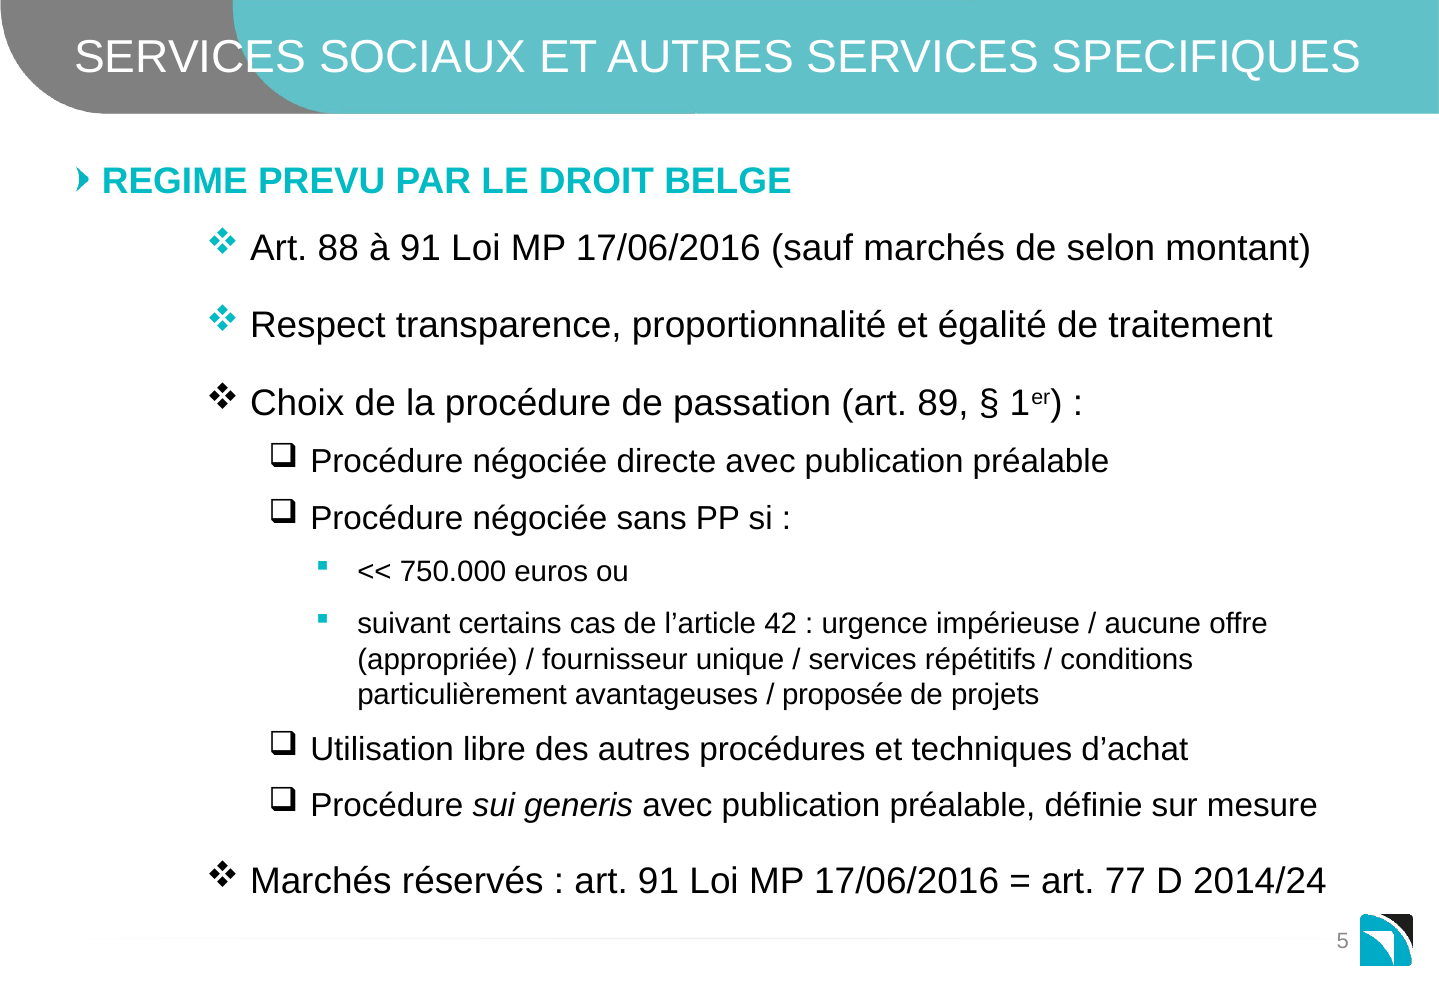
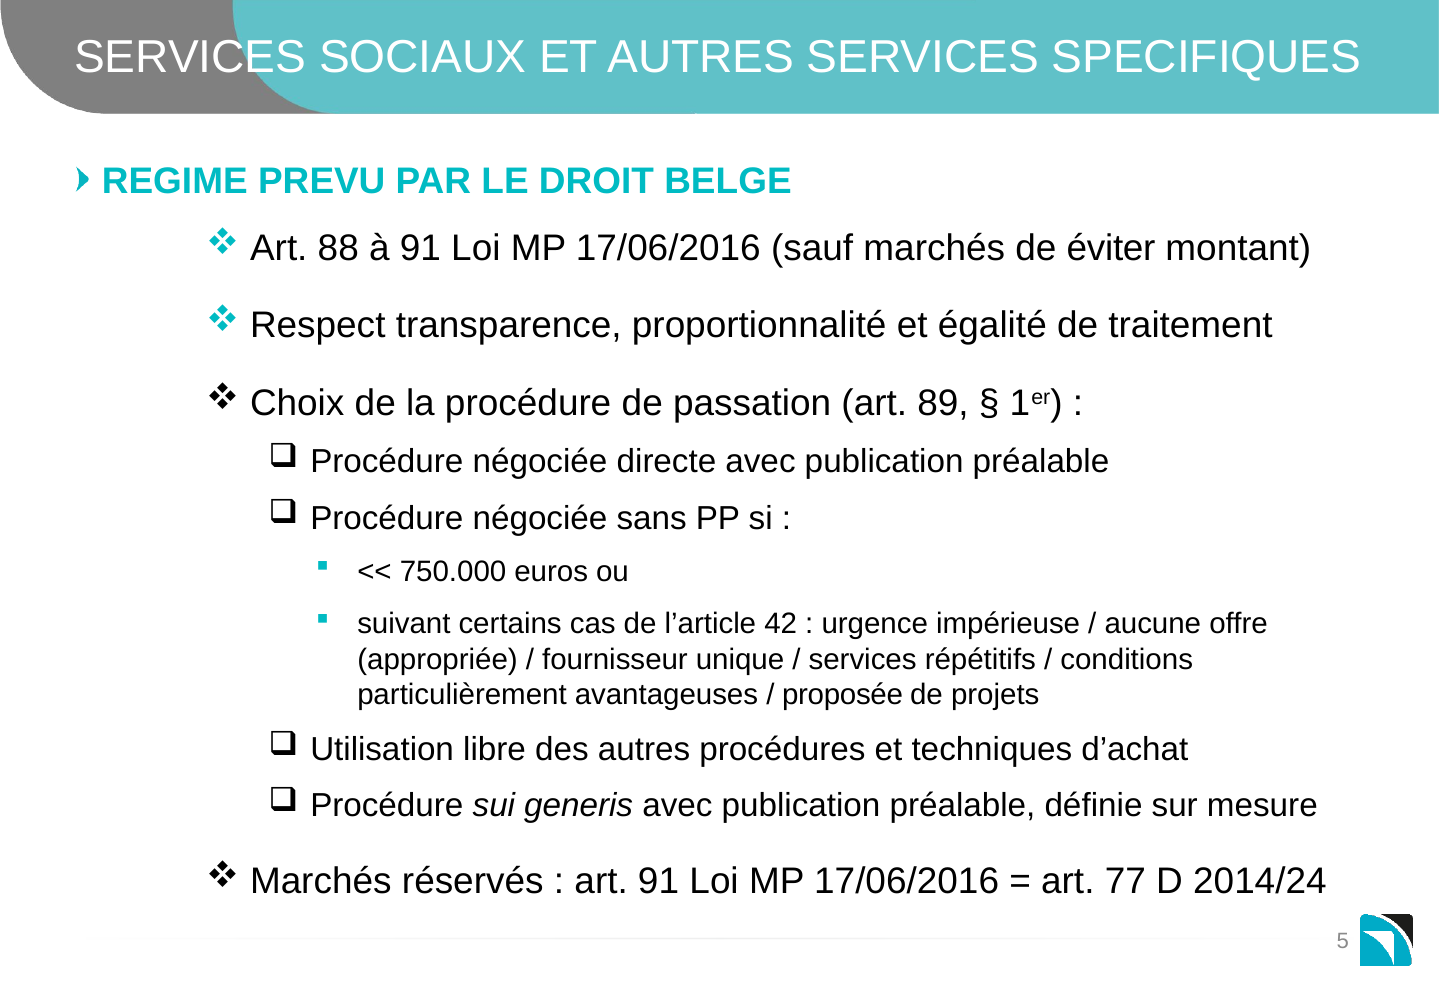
selon: selon -> éviter (1111, 248)
